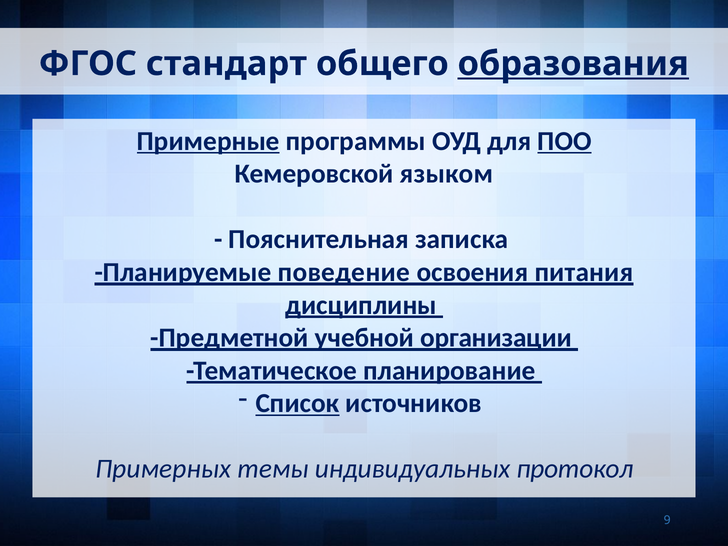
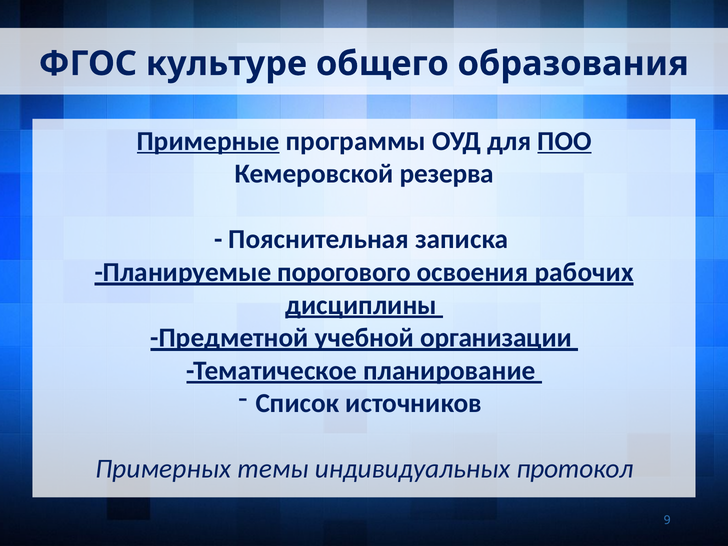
стандарт: стандарт -> культуре (226, 64)
образования underline: present -> none (573, 64)
языком: языком -> резерва (447, 174)
поведение: поведение -> порогового (344, 272)
питания: питания -> рабочих (584, 272)
Список underline: present -> none (297, 403)
